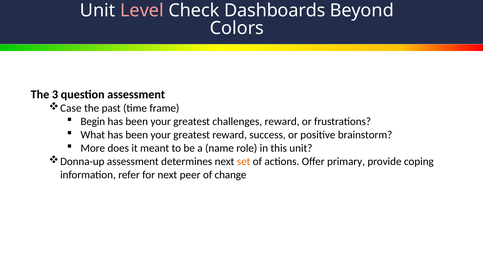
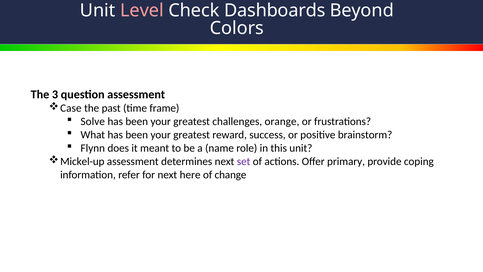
Begin: Begin -> Solve (93, 121)
challenges reward: reward -> orange (282, 121)
More: More -> Flynn (93, 148)
Donna-up: Donna-up -> Mickel-up (82, 161)
set colour: orange -> purple (244, 161)
peer: peer -> here (190, 175)
